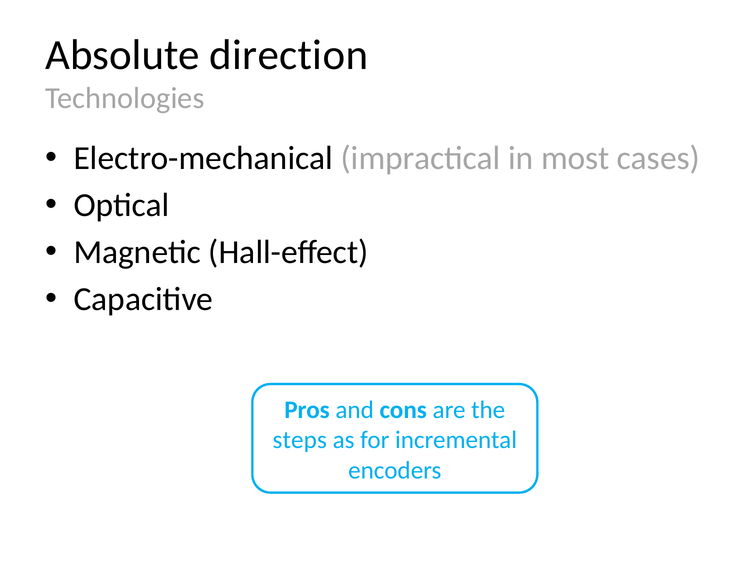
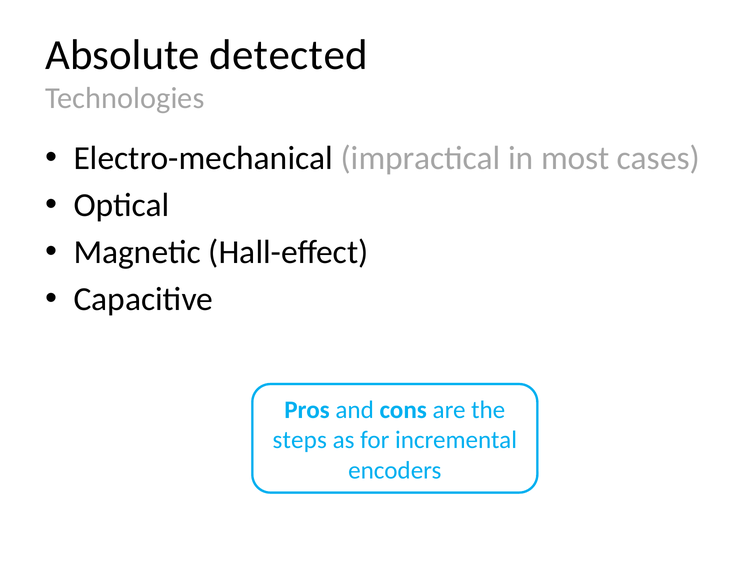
direction: direction -> detected (289, 55)
